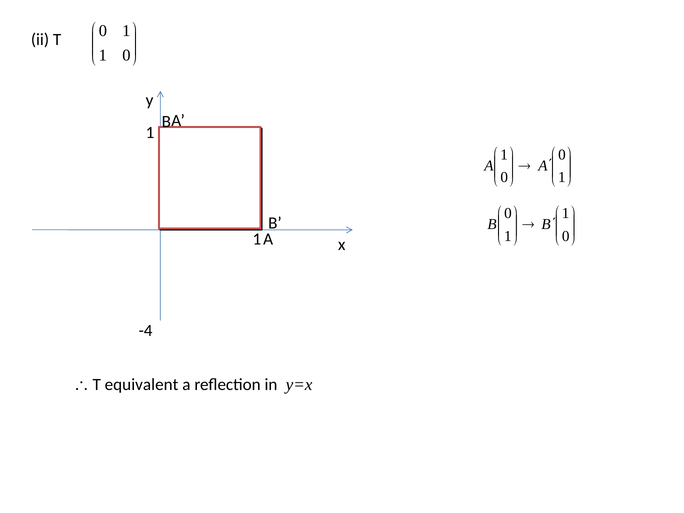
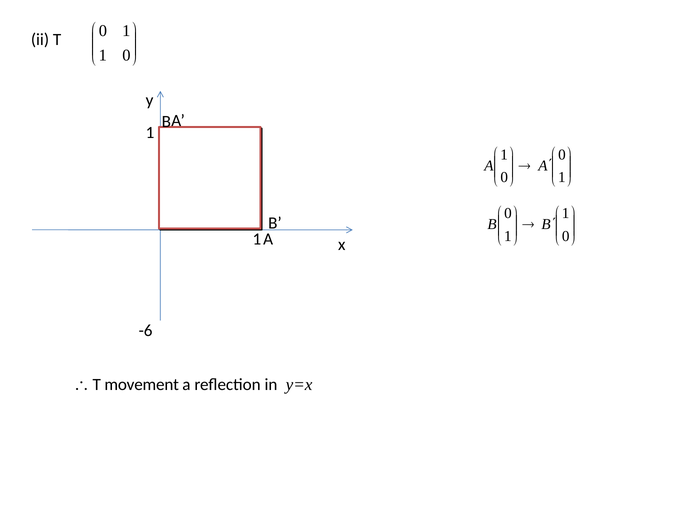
-4: -4 -> -6 (146, 331)
equivalent: equivalent -> movement (142, 384)
